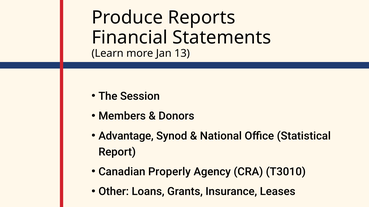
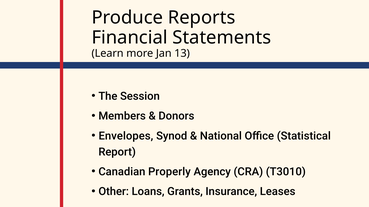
Advantage: Advantage -> Envelopes (126, 136)
